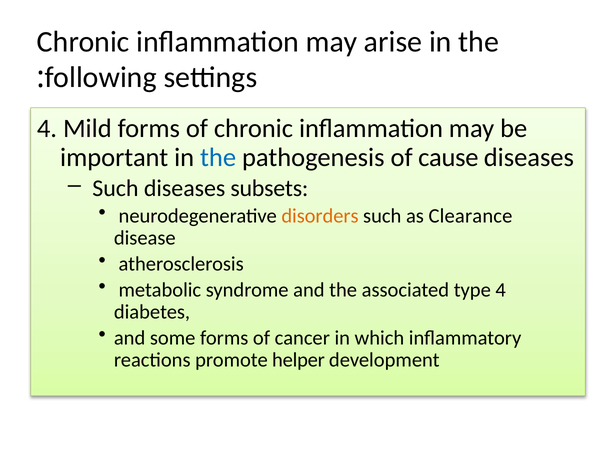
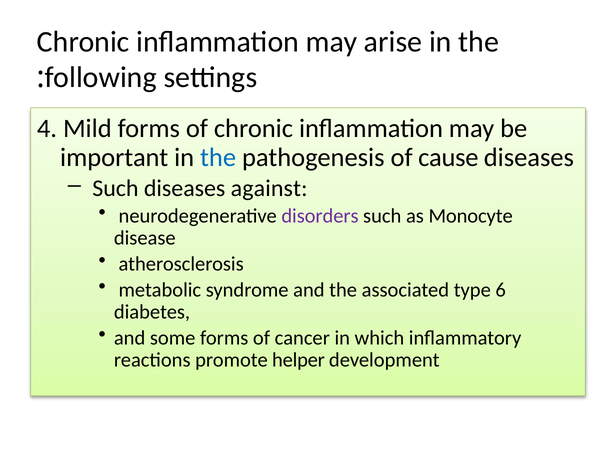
subsets: subsets -> against (269, 189)
disorders colour: orange -> purple (320, 216)
Clearance: Clearance -> Monocyte (471, 216)
type 4: 4 -> 6 (501, 290)
